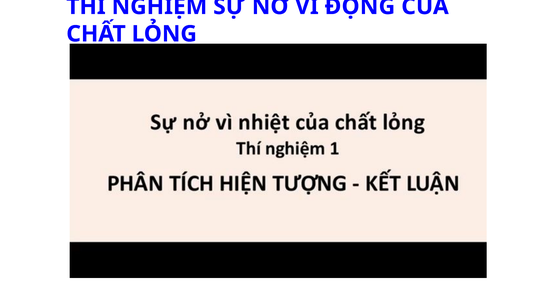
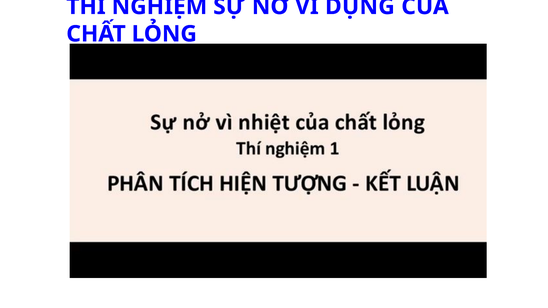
ĐỘNG: ĐỘNG -> DỤNG (360, 7)
